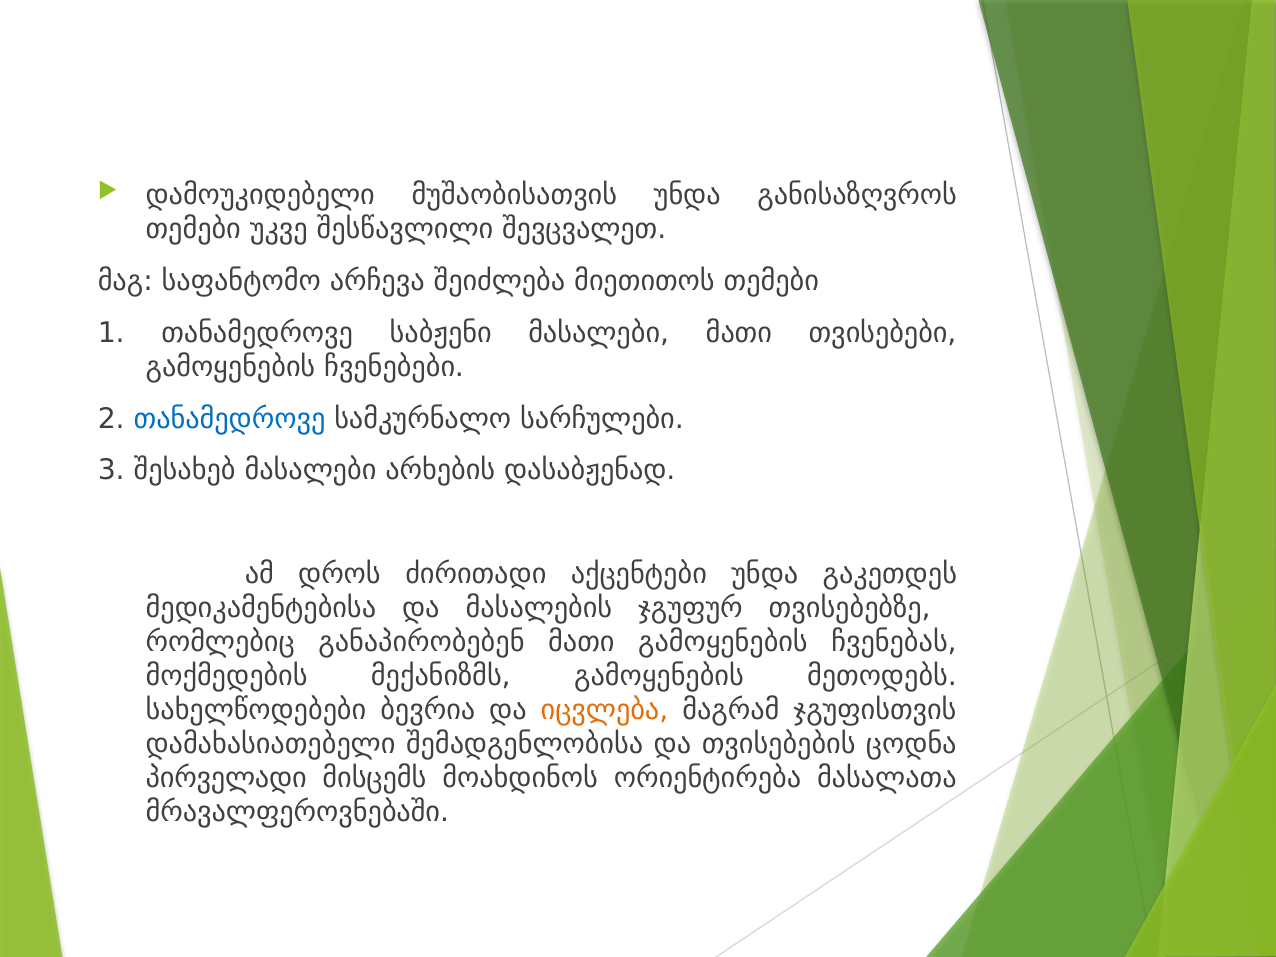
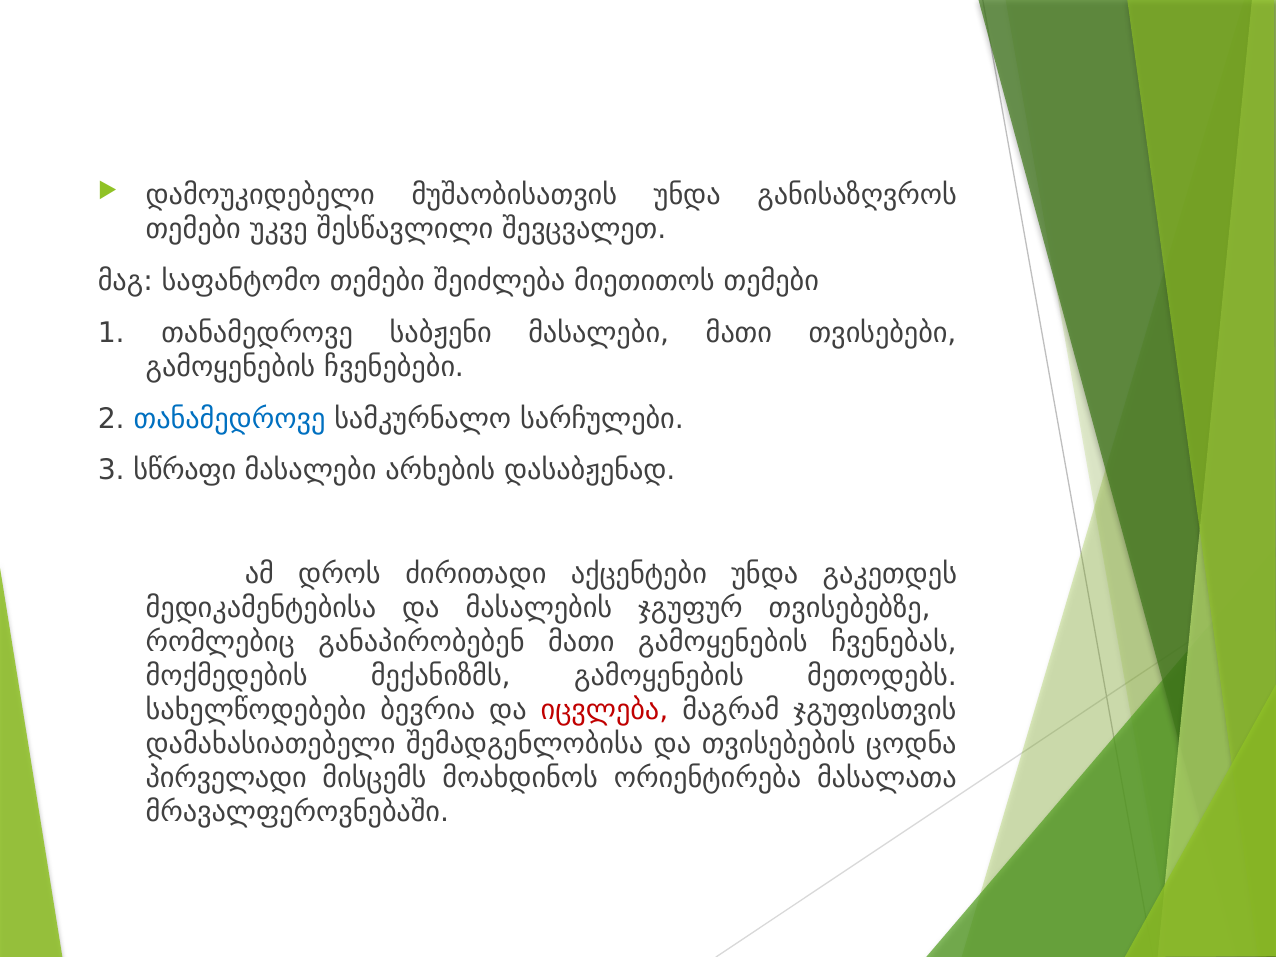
საფანტომო არჩევა: არჩევა -> თემები (377, 281)
შესახებ: შესახებ -> სწრაფი (185, 471)
იცვლება colour: orange -> red (605, 710)
